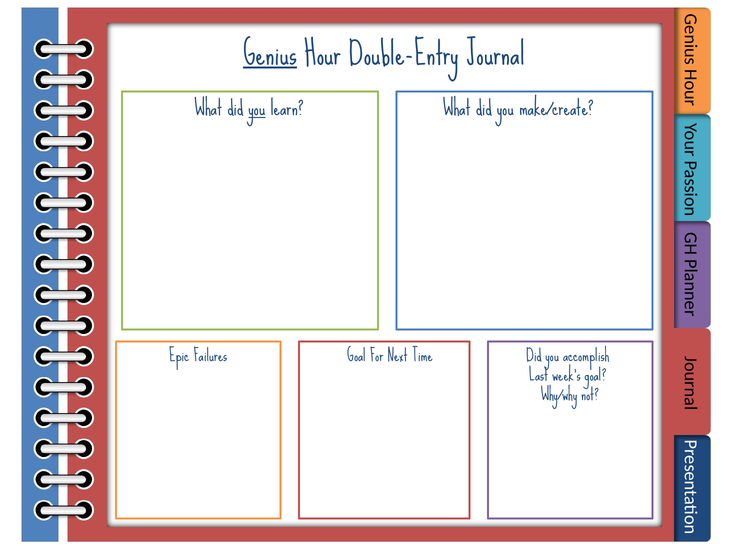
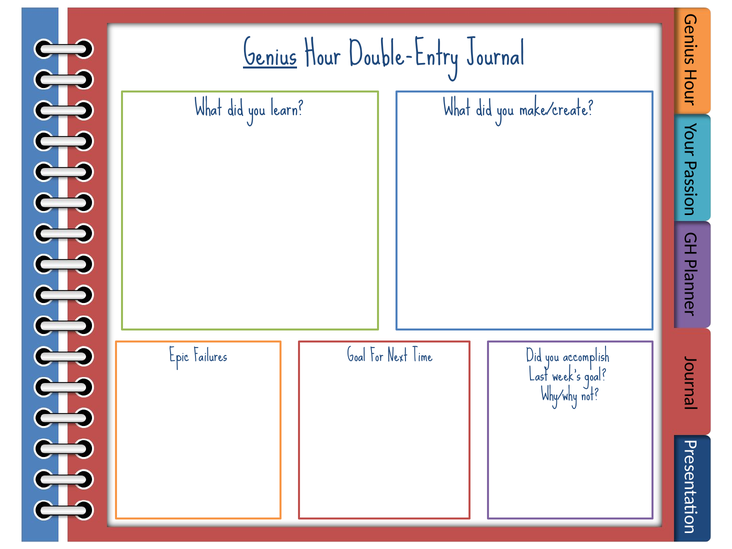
you underline: present -> none (257, 109)
